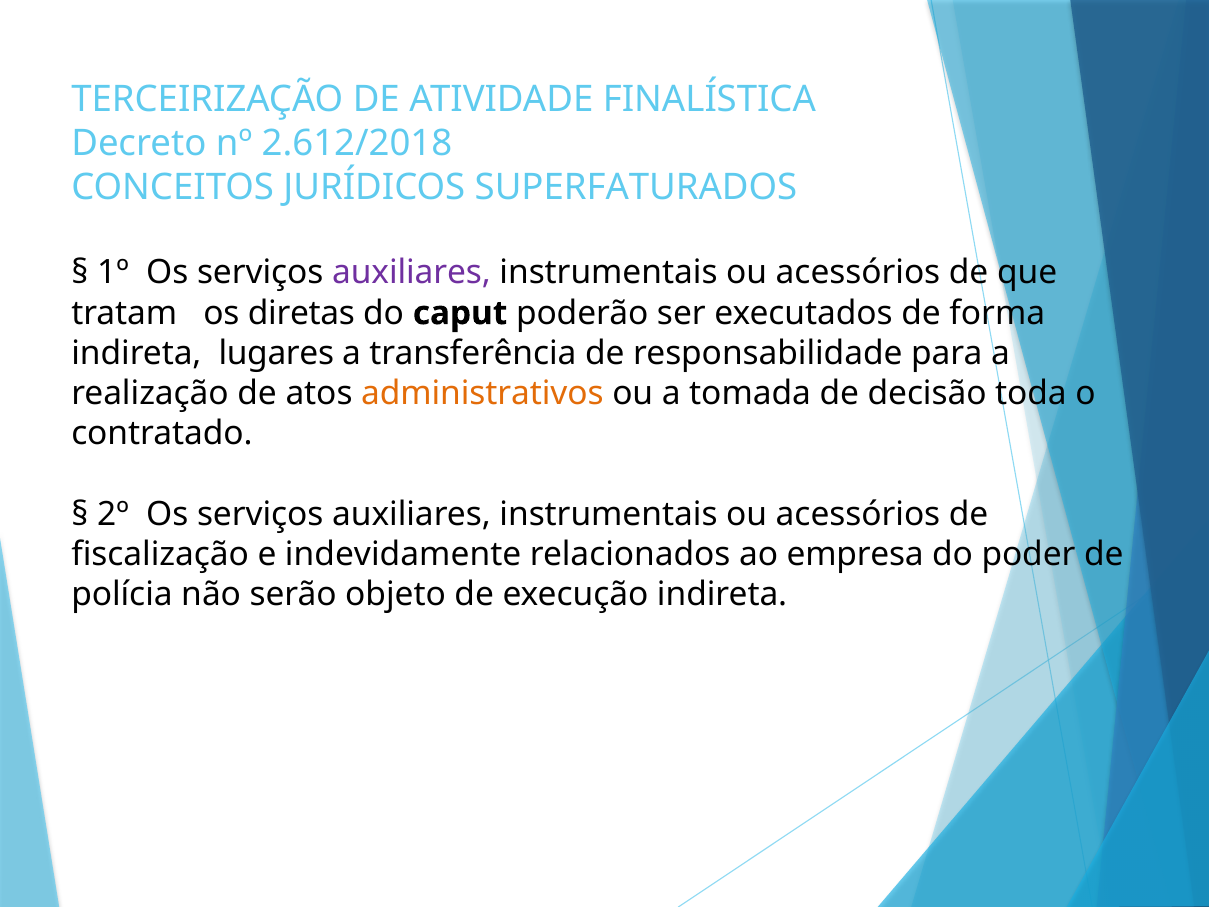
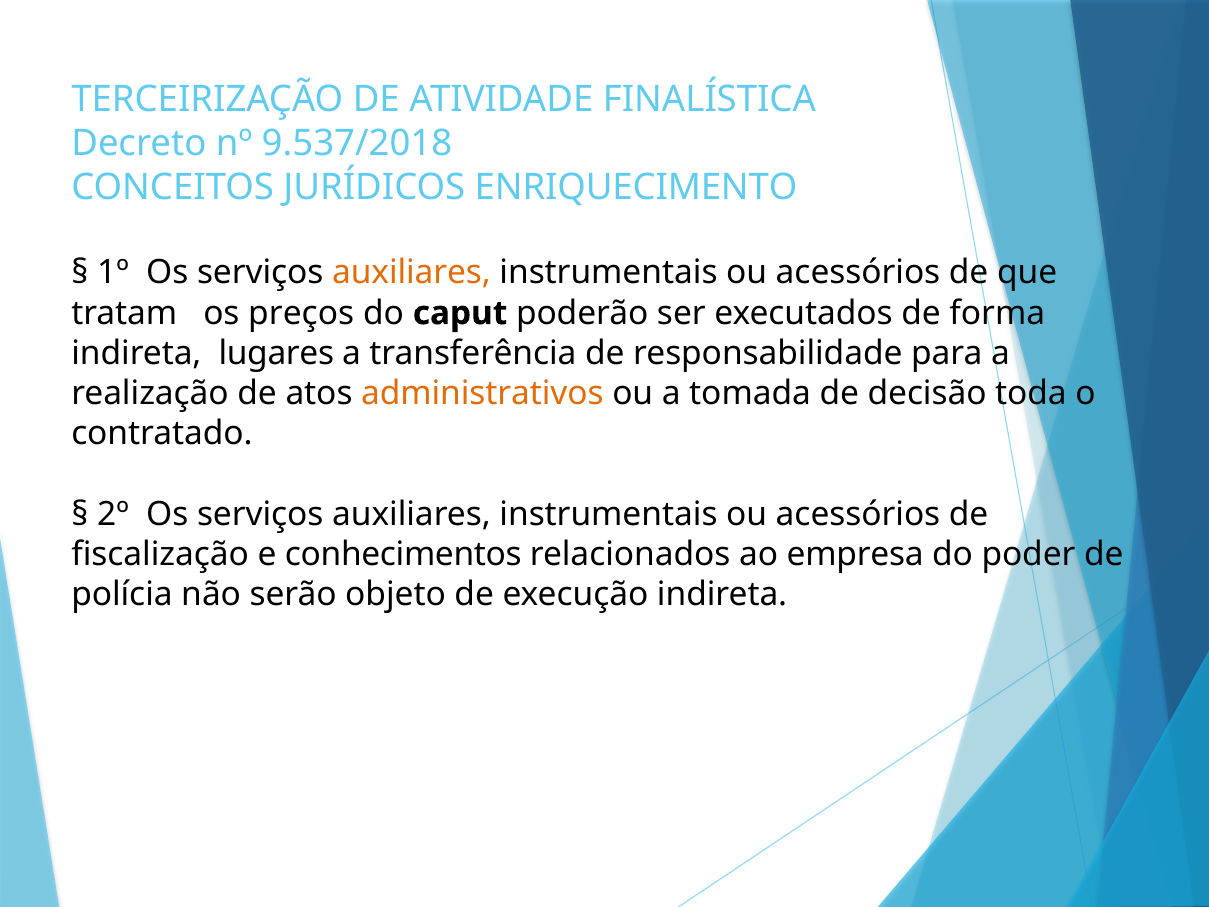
2.612/2018: 2.612/2018 -> 9.537/2018 (357, 143)
SUPERFATURADOS: SUPERFATURADOS -> ENRIQUECIMENTO (636, 187)
auxiliares colour: purple -> orange (412, 273)
diretas: diretas -> preços (301, 313)
indevidamente: indevidamente -> conhecimentos (403, 554)
